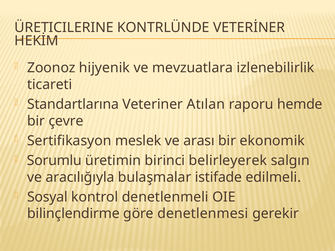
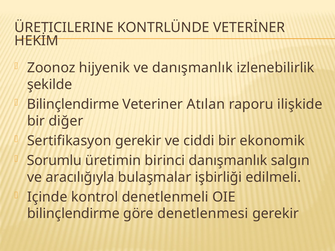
ve mevzuatlara: mevzuatlara -> danışmanlık (192, 68)
ticareti: ticareti -> şekilde (50, 85)
Standartlarına: Standartlarına -> Bilinçlendirme (73, 104)
hemde: hemde -> ilişkide (300, 104)
çevre: çevre -> diğer (66, 121)
Sertifikasyon meslek: meslek -> gerekir (138, 141)
arası: arası -> ciddi (199, 141)
birinci belirleyerek: belirleyerek -> danışmanlık (228, 161)
istifade: istifade -> işbirliği (218, 177)
Sosyal: Sosyal -> Içinde (47, 197)
